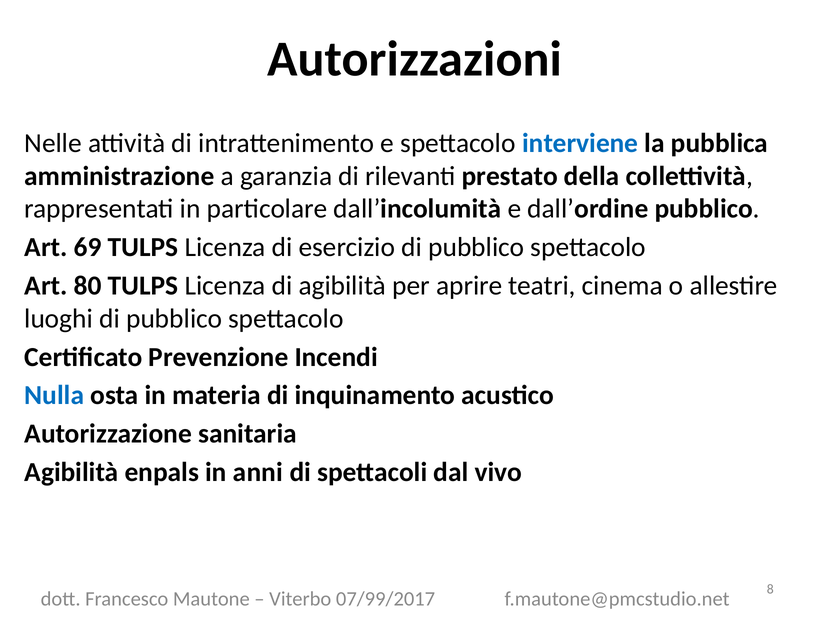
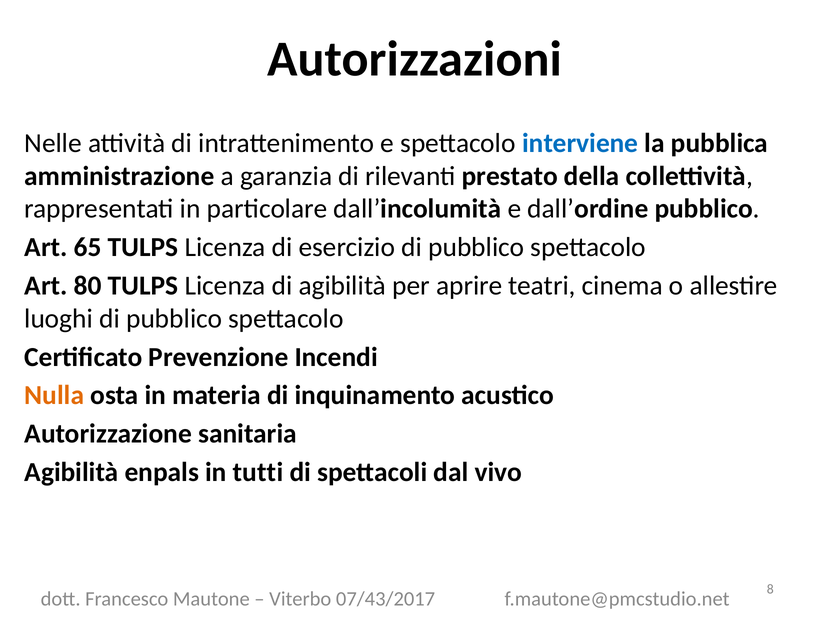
69: 69 -> 65 (88, 247)
Nulla colour: blue -> orange (54, 396)
anni: anni -> tutti (258, 472)
07/99/2017: 07/99/2017 -> 07/43/2017 (386, 599)
